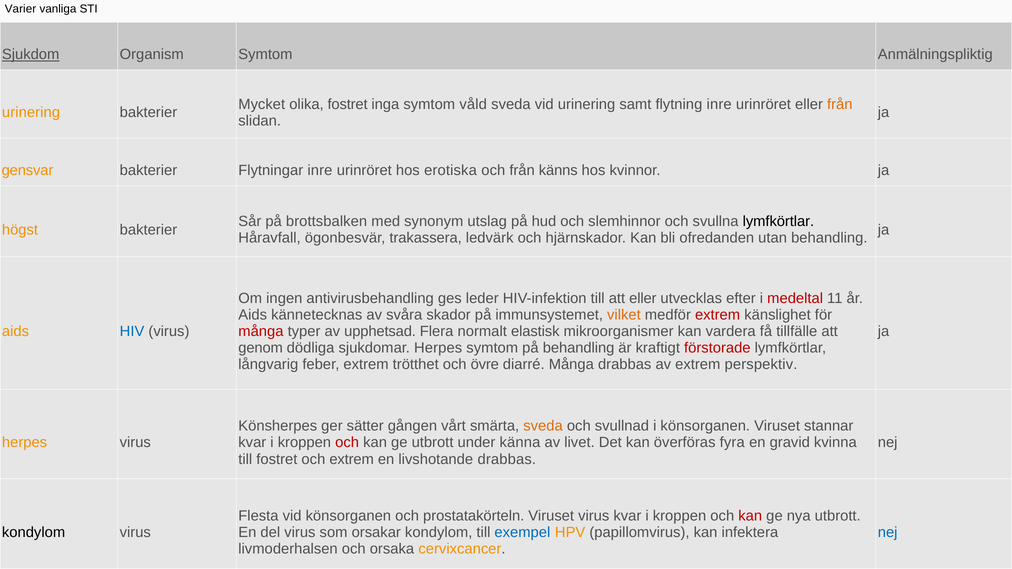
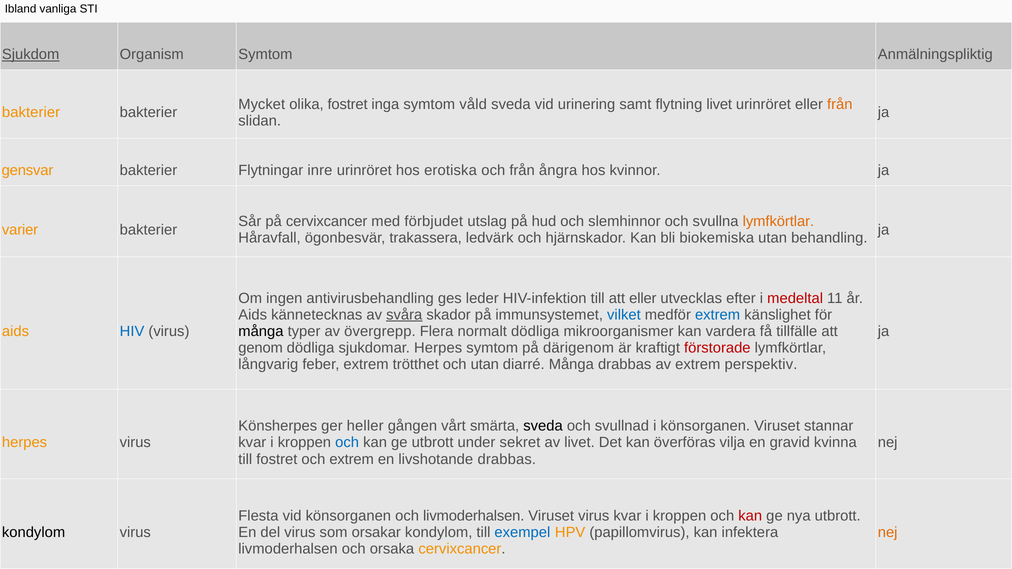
Varier: Varier -> Ibland (21, 9)
flytning inre: inre -> livet (719, 104)
urinering: urinering -> bakterier (31, 113)
känns: känns -> ångra (558, 171)
på brottsbalken: brottsbalken -> cervixcancer (327, 222)
synonym: synonym -> förbjudet (434, 222)
lymfkörtlar colour: black -> orange (778, 222)
högst: högst -> varier (20, 230)
ofredanden: ofredanden -> biokemiska (717, 238)
svåra underline: none -> present (404, 315)
vilket colour: orange -> blue (624, 315)
extrem colour: red -> blue (718, 315)
många colour: red -> black (261, 332)
upphetsad: upphetsad -> övergrepp (380, 332)
normalt elastisk: elastisk -> dödliga (535, 332)
på behandling: behandling -> därigenom (578, 348)
och övre: övre -> utan (485, 365)
sätter: sätter -> heller (365, 426)
sveda colour: orange -> black (543, 426)
och colour: red -> blue (347, 443)
känna: känna -> sekret (520, 443)
fyra: fyra -> vilja (732, 443)
och prostatakörteln: prostatakörteln -> livmoderhalsen (474, 516)
nej colour: blue -> orange (888, 533)
